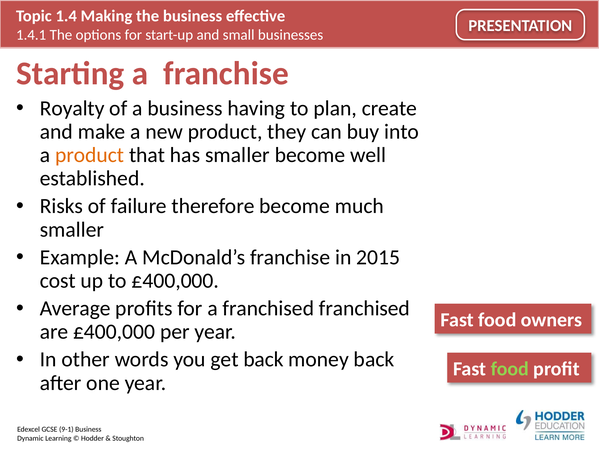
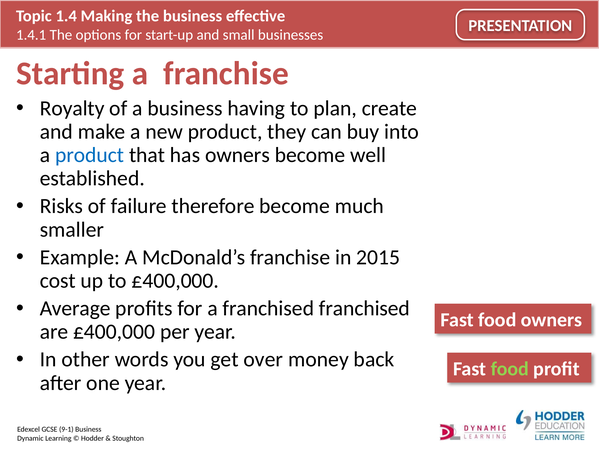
product colour: orange -> blue (90, 155)
has smaller: smaller -> owners (237, 155)
get back: back -> over (263, 360)
